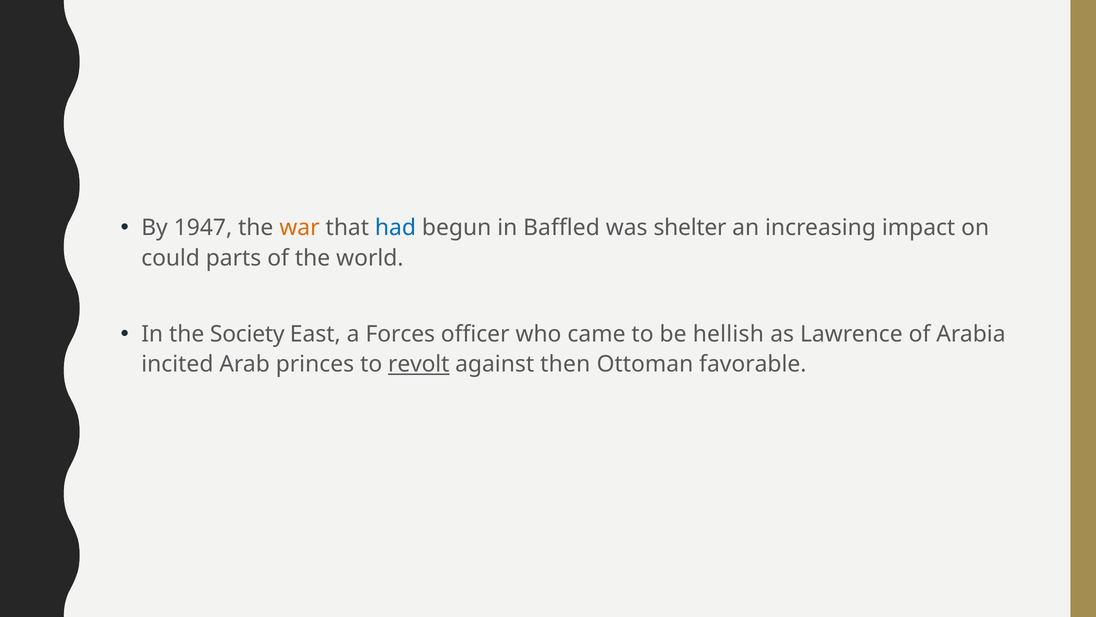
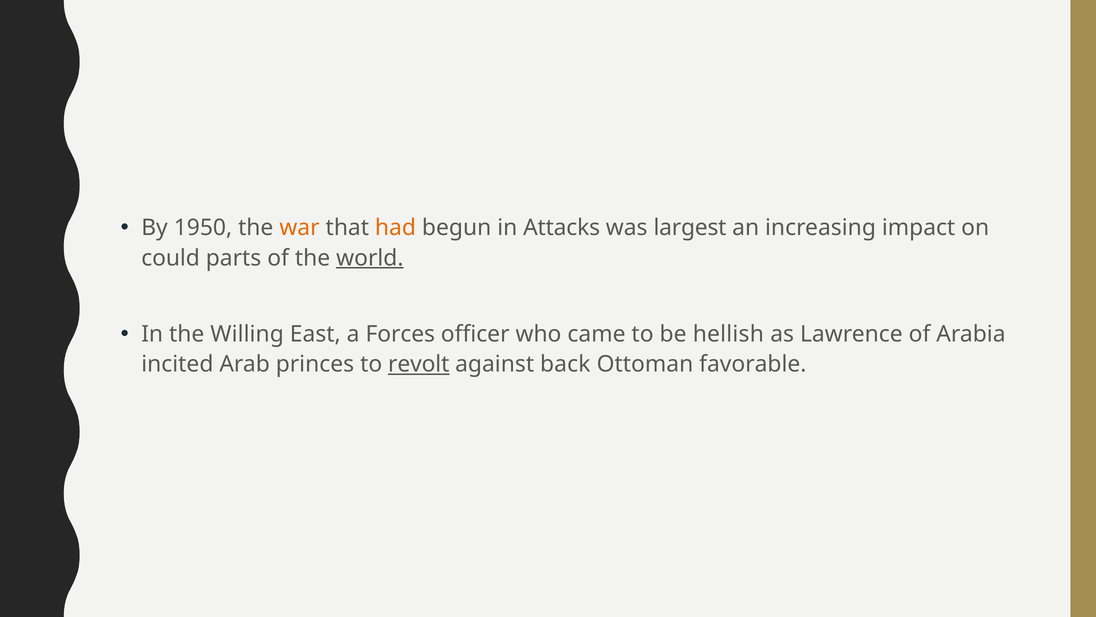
1947: 1947 -> 1950 (203, 228)
had colour: blue -> orange (395, 228)
Baffled: Baffled -> Attacks (562, 228)
shelter: shelter -> largest (690, 228)
world underline: none -> present (370, 258)
Society: Society -> Willing (247, 334)
then: then -> back (565, 364)
